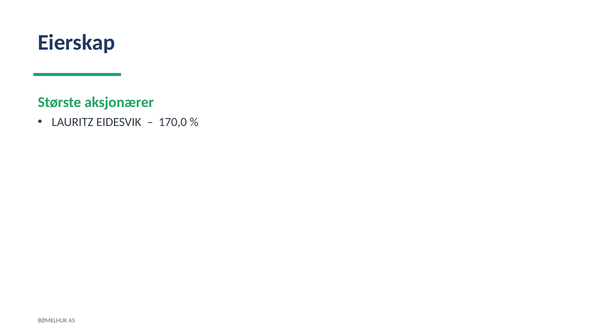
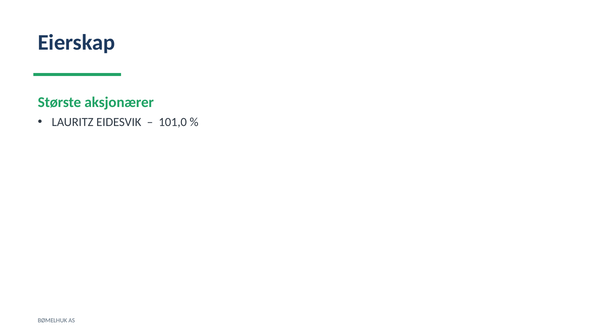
170,0: 170,0 -> 101,0 (173, 122)
